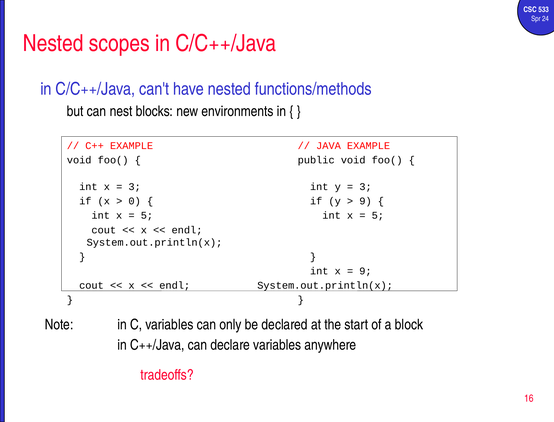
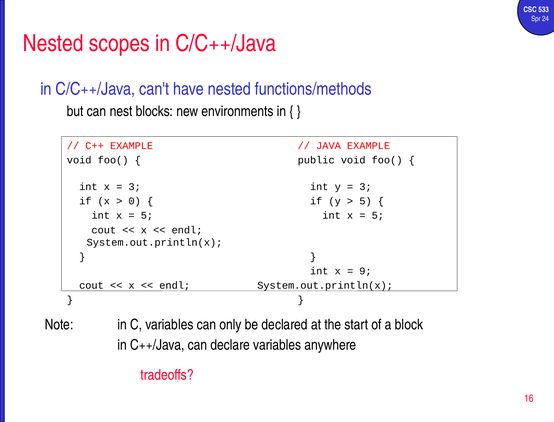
9: 9 -> 5 (366, 201)
